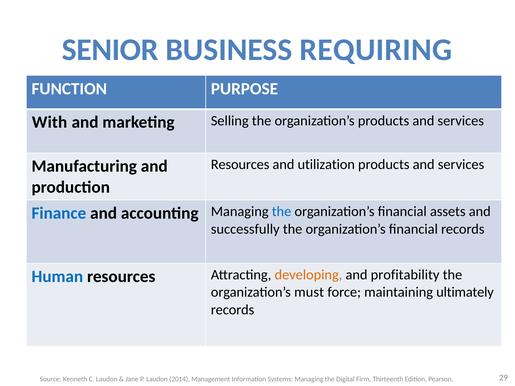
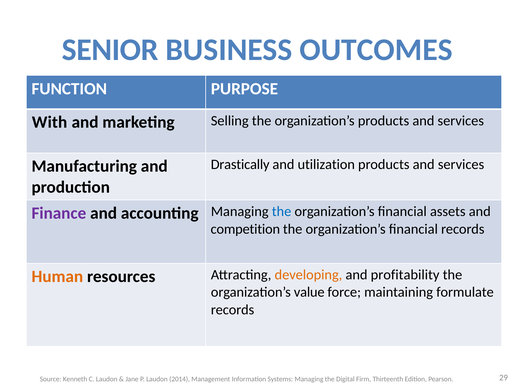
REQUIRING: REQUIRING -> OUTCOMES (376, 50)
Resources: Resources -> Drastically (240, 165)
Finance colour: blue -> purple (59, 213)
successfully: successfully -> competition (245, 229)
Human colour: blue -> orange (57, 277)
must: must -> value (309, 292)
ultimately: ultimately -> formulate (465, 292)
